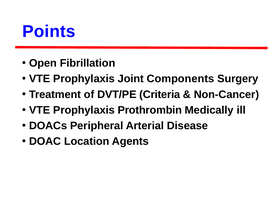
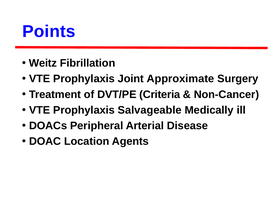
Open: Open -> Weitz (43, 63)
Components: Components -> Approximate (180, 79)
Prothrombin: Prothrombin -> Salvageable (150, 110)
